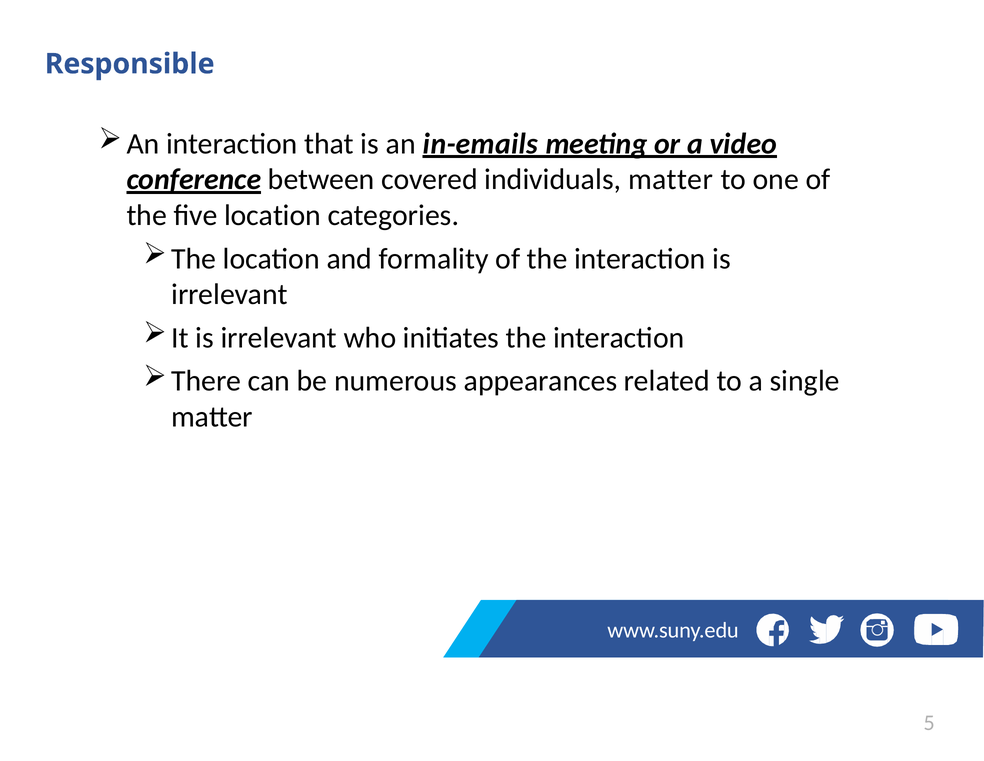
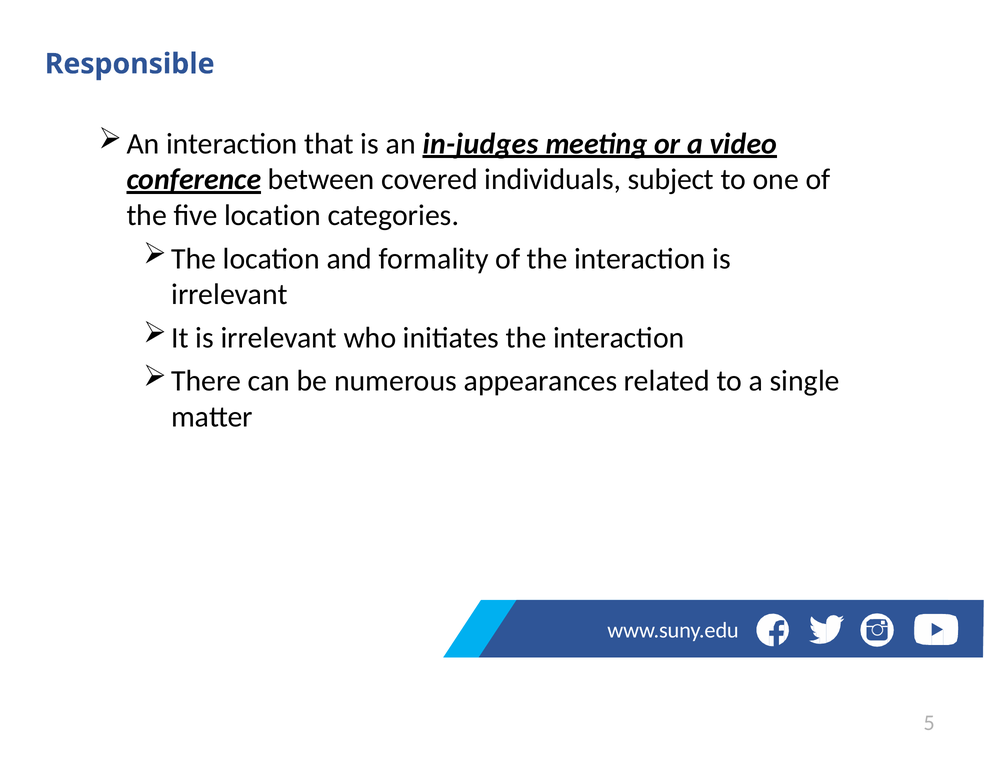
in-emails: in-emails -> in-judges (481, 144)
individuals matter: matter -> subject (671, 179)
